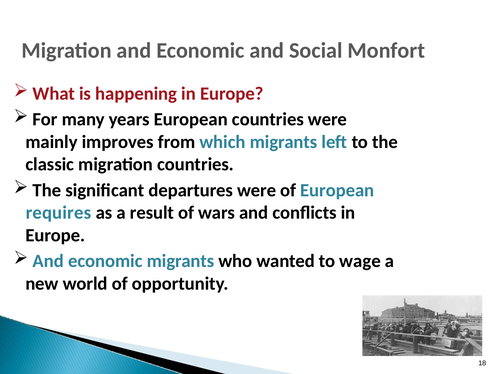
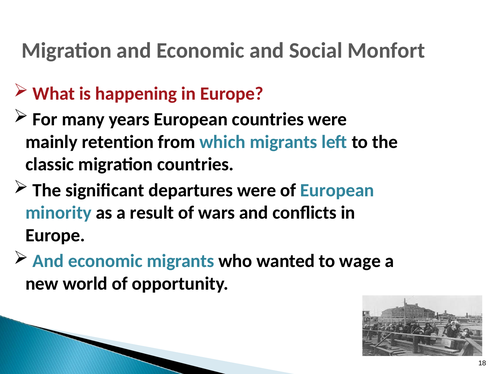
improves: improves -> retention (118, 142)
requires: requires -> minority (59, 212)
